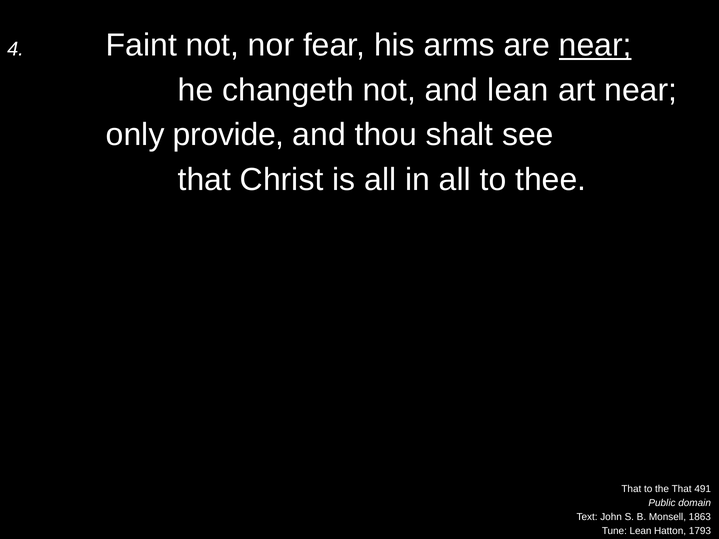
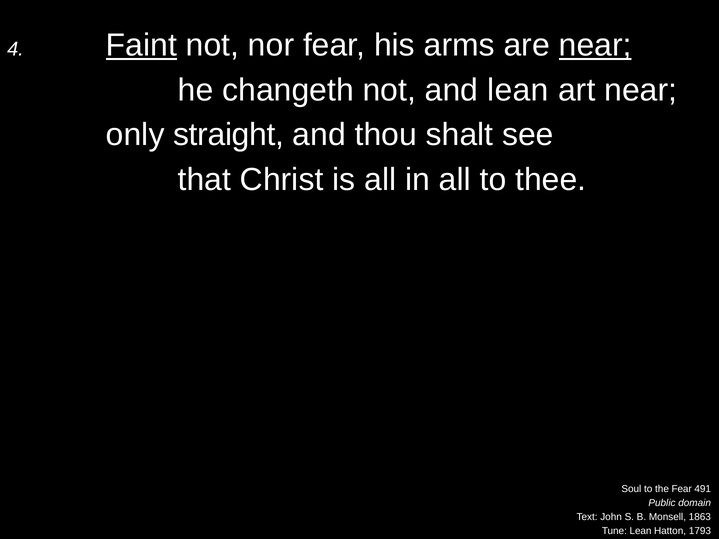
Faint underline: none -> present (141, 45)
provide: provide -> straight (229, 135)
That: That -> Soul (631, 489)
the That: That -> Fear (682, 489)
